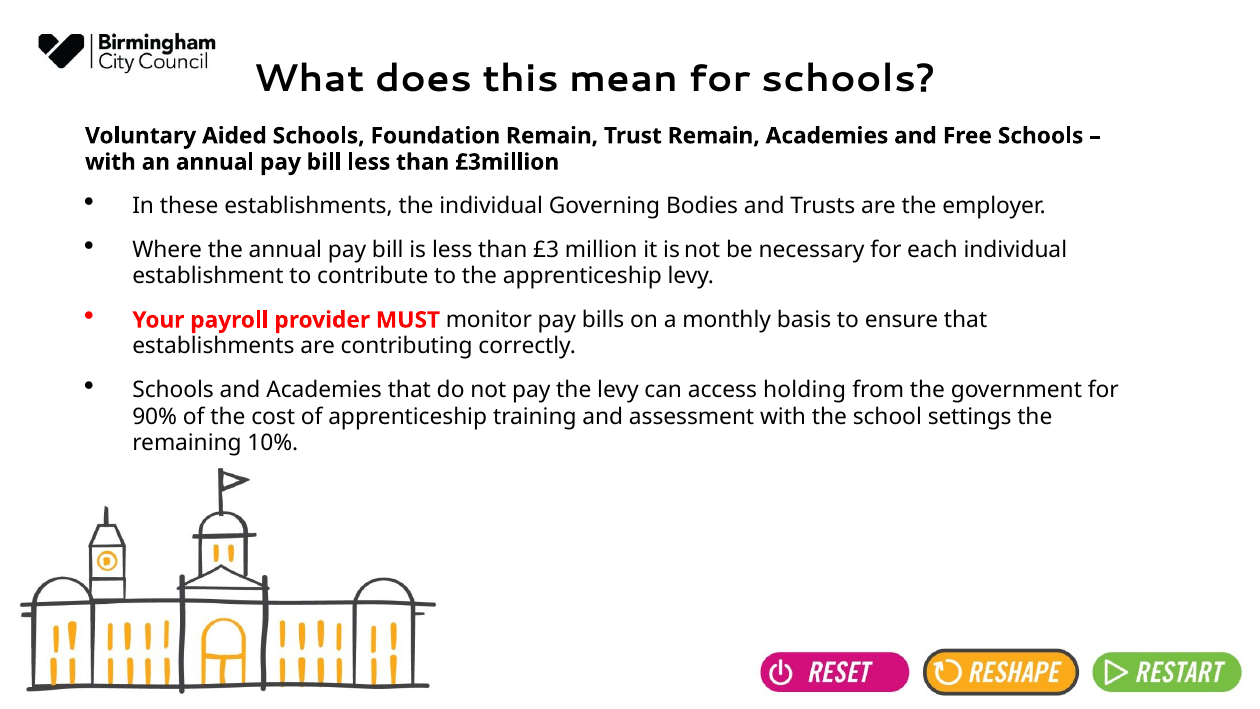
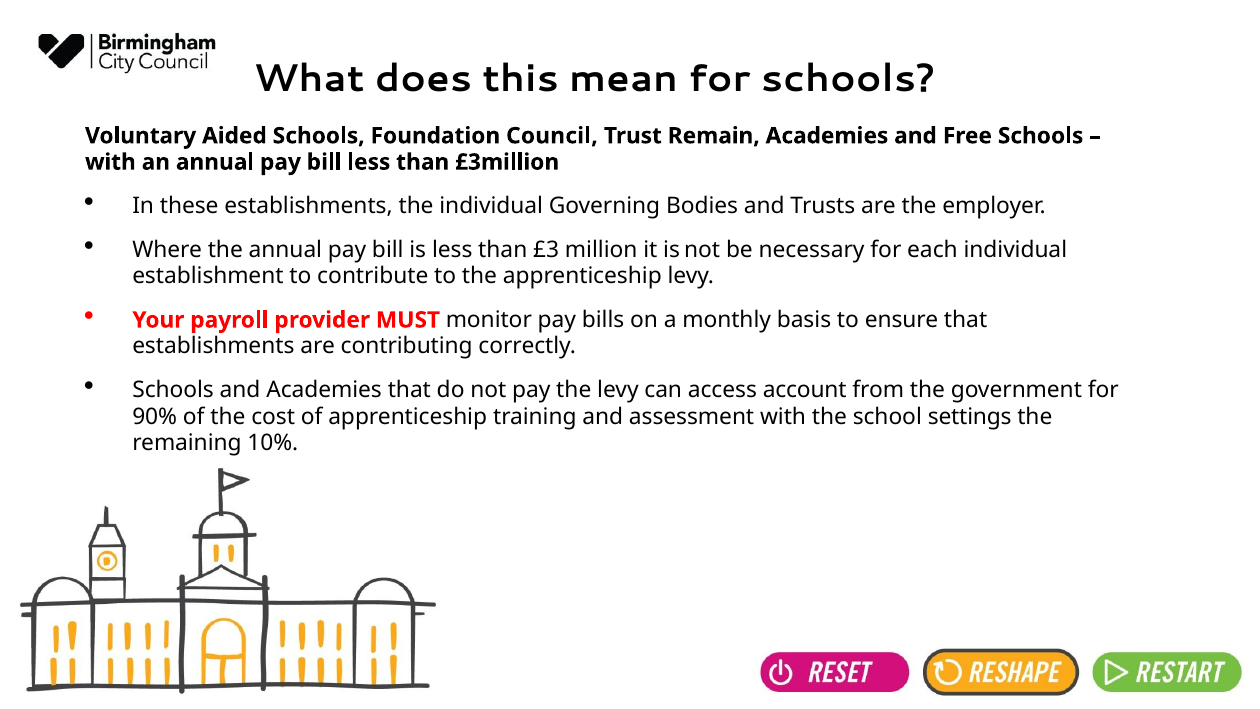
Foundation Remain: Remain -> Council (552, 136)
holding: holding -> account (805, 390)
